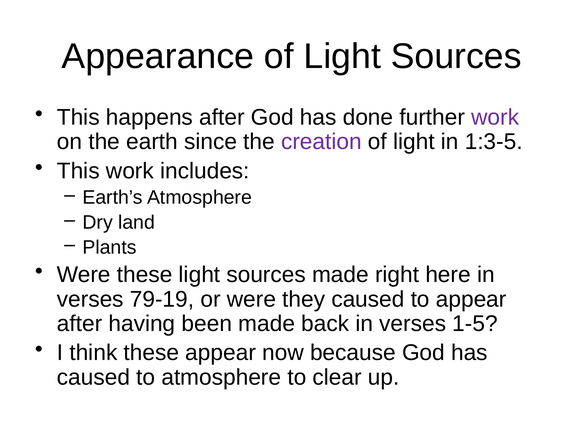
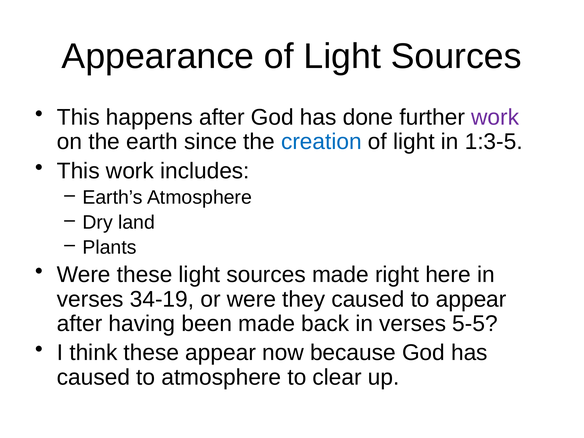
creation colour: purple -> blue (321, 142)
79-19: 79-19 -> 34-19 (162, 299)
1-5: 1-5 -> 5-5 (475, 324)
